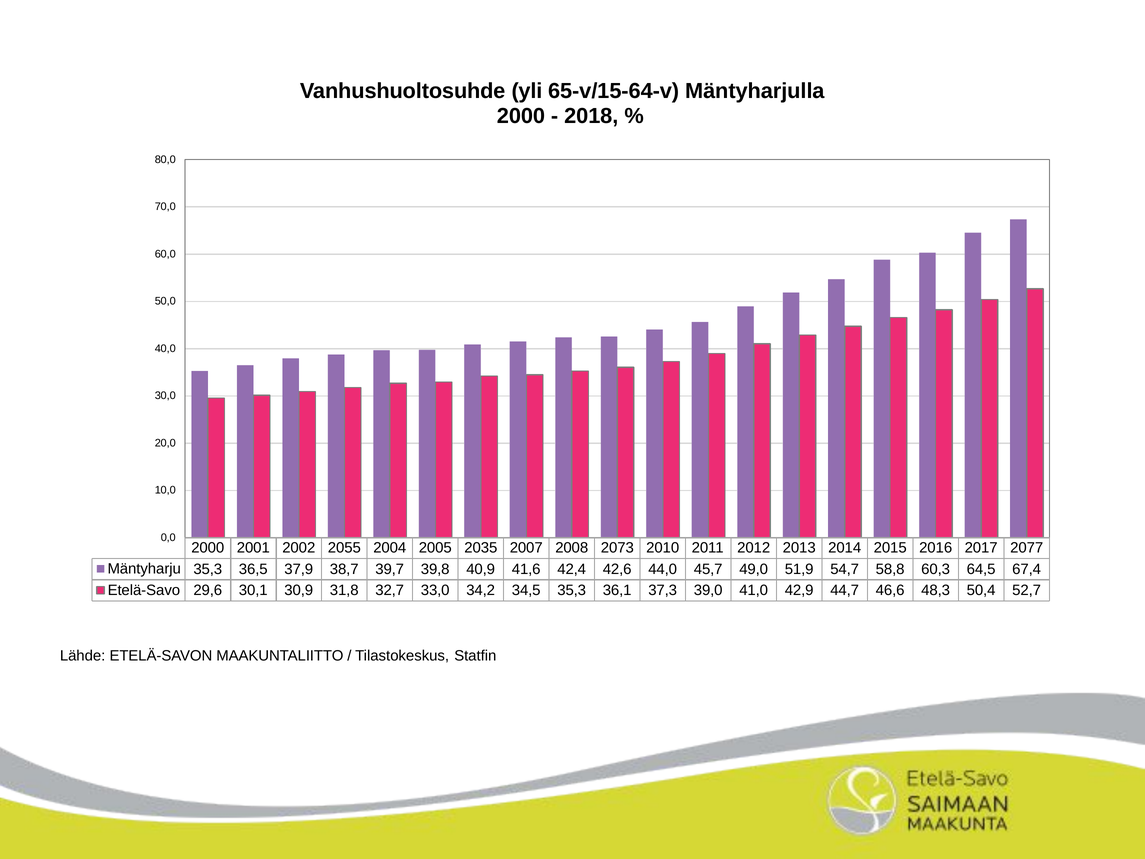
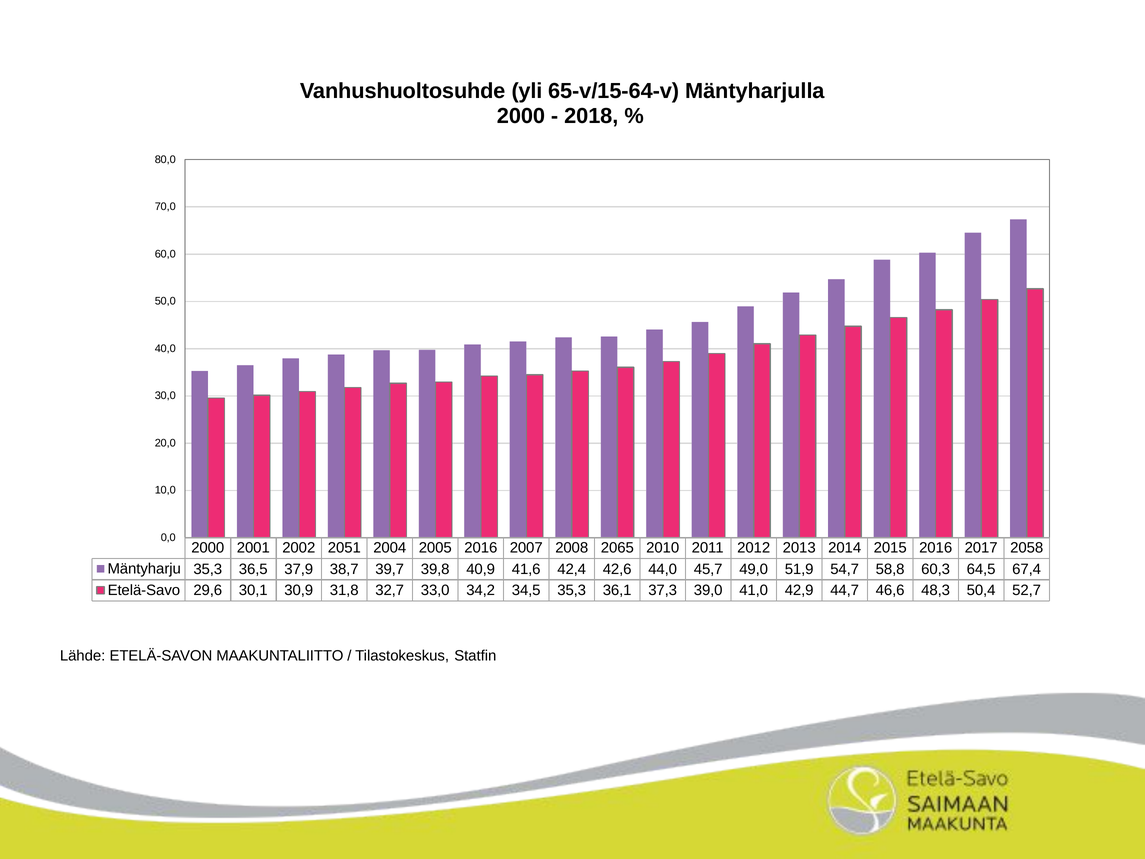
2055: 2055 -> 2051 (344, 548)
2005 2035: 2035 -> 2016 (481, 548)
2073: 2073 -> 2065 (617, 548)
2077: 2077 -> 2058 (1027, 548)
